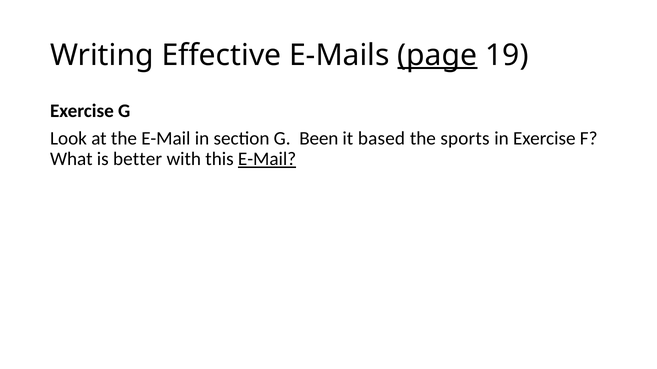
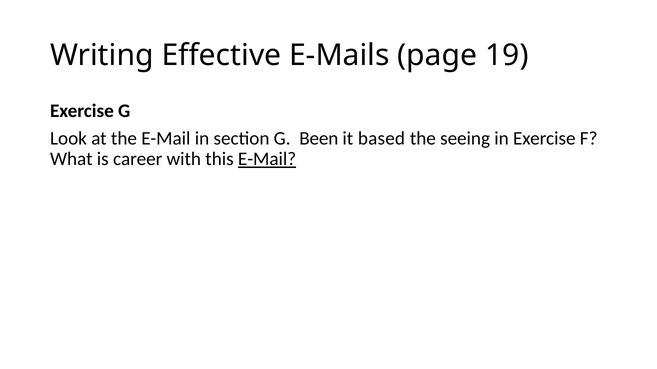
page underline: present -> none (437, 55)
sports: sports -> seeing (465, 139)
better: better -> career (138, 159)
